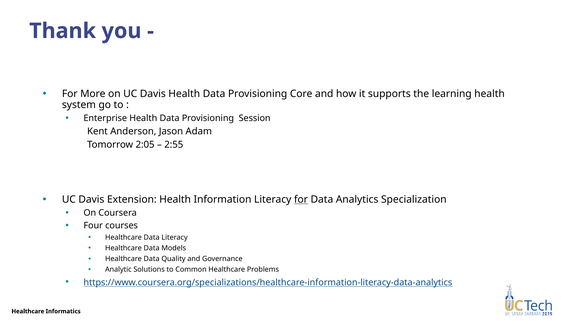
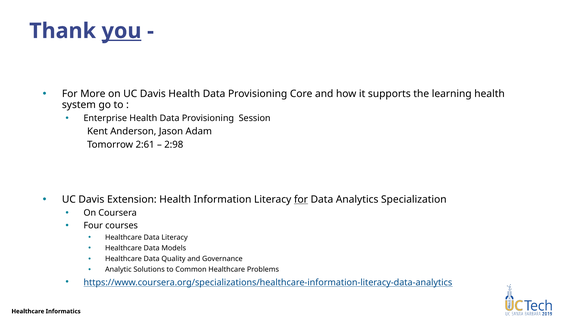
you underline: none -> present (122, 31)
2:05: 2:05 -> 2:61 (145, 145)
2:55: 2:55 -> 2:98 (174, 145)
